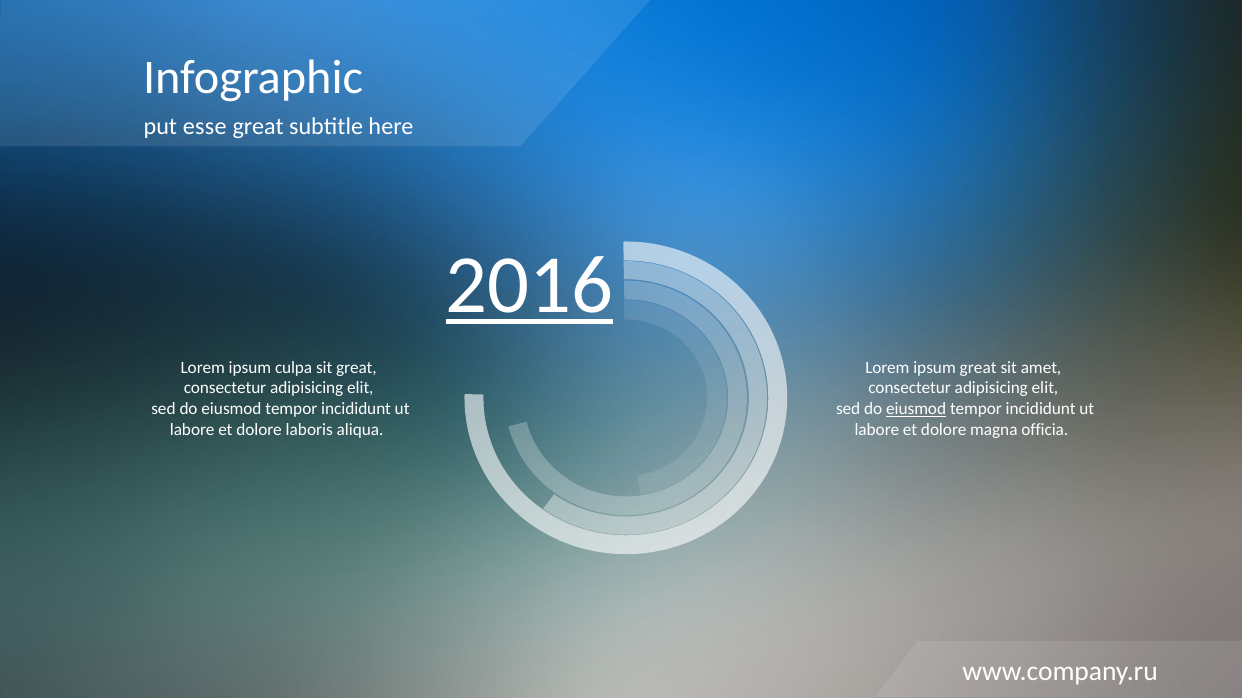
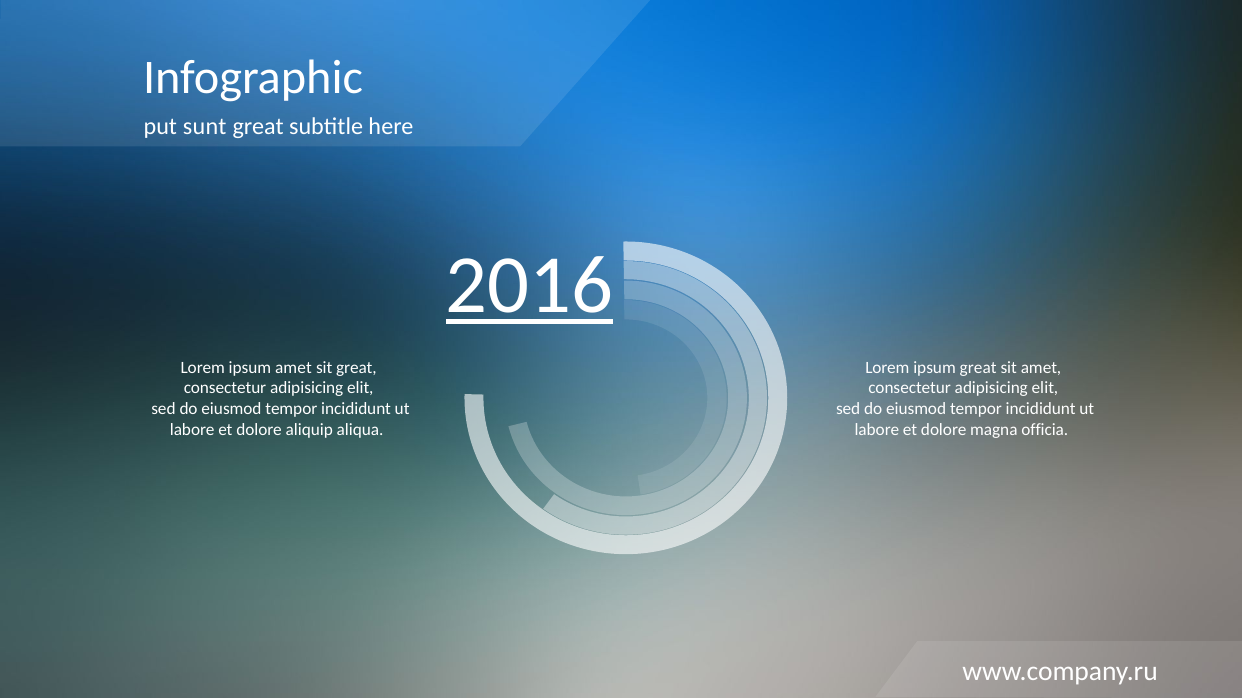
esse: esse -> sunt (205, 127)
ipsum culpa: culpa -> amet (293, 368)
eiusmod underline: present -> none (916, 409)
laboris: laboris -> aliquip (309, 430)
